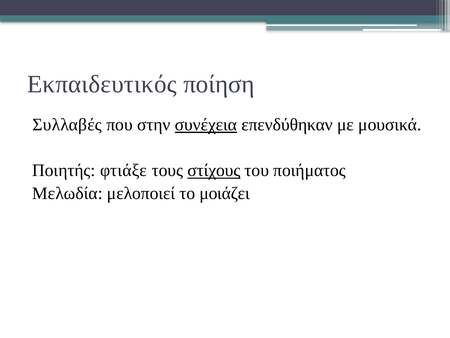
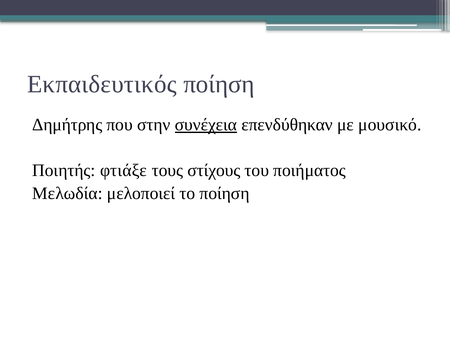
Συλλαβές: Συλλαβές -> Δημήτρης (67, 125)
μουσικά: μουσικά -> μουσικό (390, 125)
στίχους underline: present -> none (214, 170)
το μοιάζει: μοιάζει -> ποίηση (225, 193)
